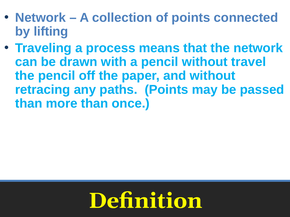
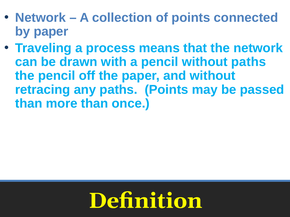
by lifting: lifting -> paper (51, 32)
without travel: travel -> paths (249, 62)
